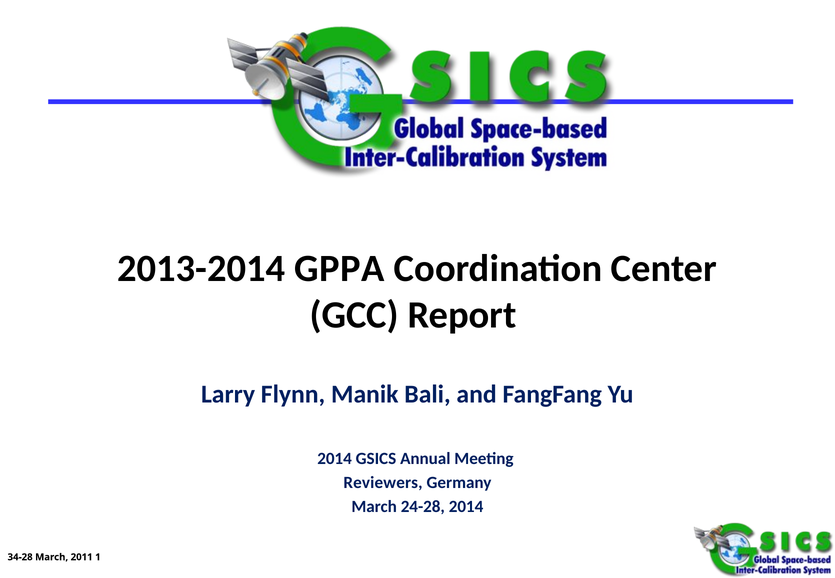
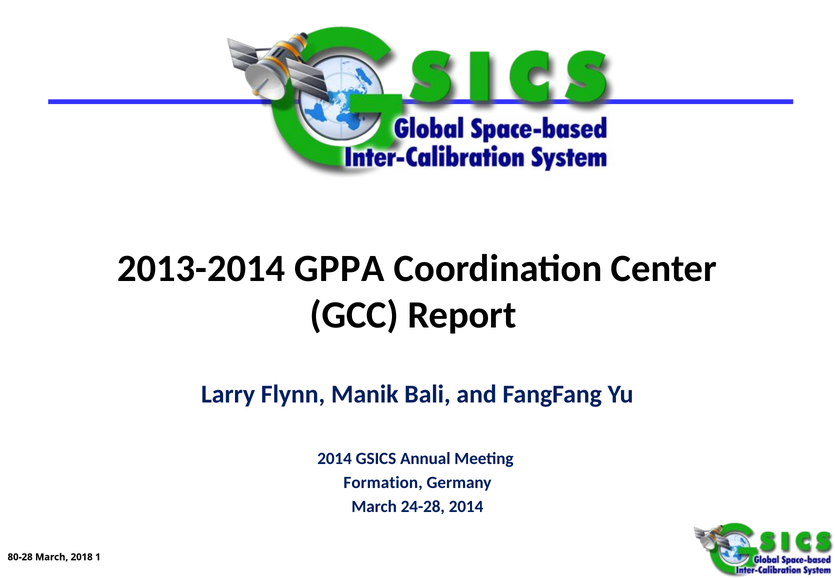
Reviewers: Reviewers -> Formation (383, 483)
34-28: 34-28 -> 80-28 (20, 557)
2011: 2011 -> 2018 (82, 557)
